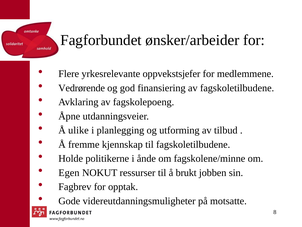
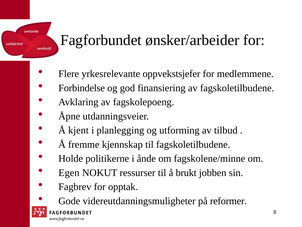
Vedrørende: Vedrørende -> Forbindelse (82, 88)
ulike: ulike -> kjent (78, 130)
motsatte: motsatte -> reformer (228, 201)
